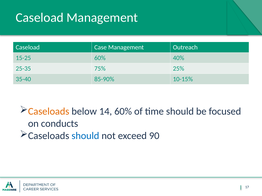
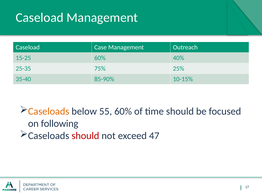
14: 14 -> 55 (106, 112)
conducts: conducts -> following (60, 124)
should colour: blue -> red (85, 136)
90: 90 -> 47 (154, 136)
